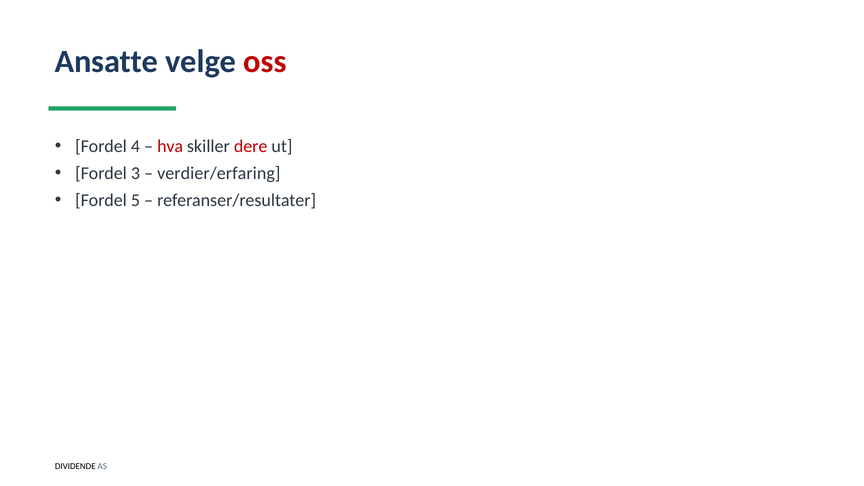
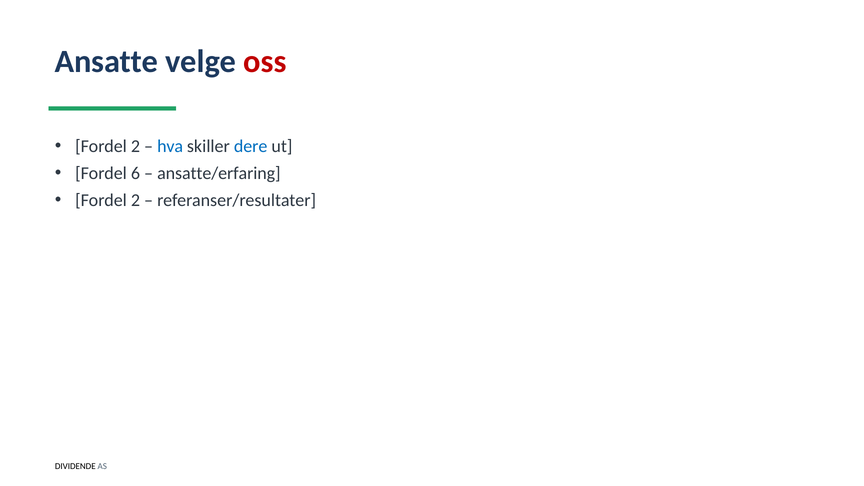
4: 4 -> 2 (135, 146)
hva colour: red -> blue (170, 146)
dere colour: red -> blue (251, 146)
3: 3 -> 6 (135, 173)
verdier/erfaring: verdier/erfaring -> ansatte/erfaring (219, 173)
5: 5 -> 2 (135, 200)
